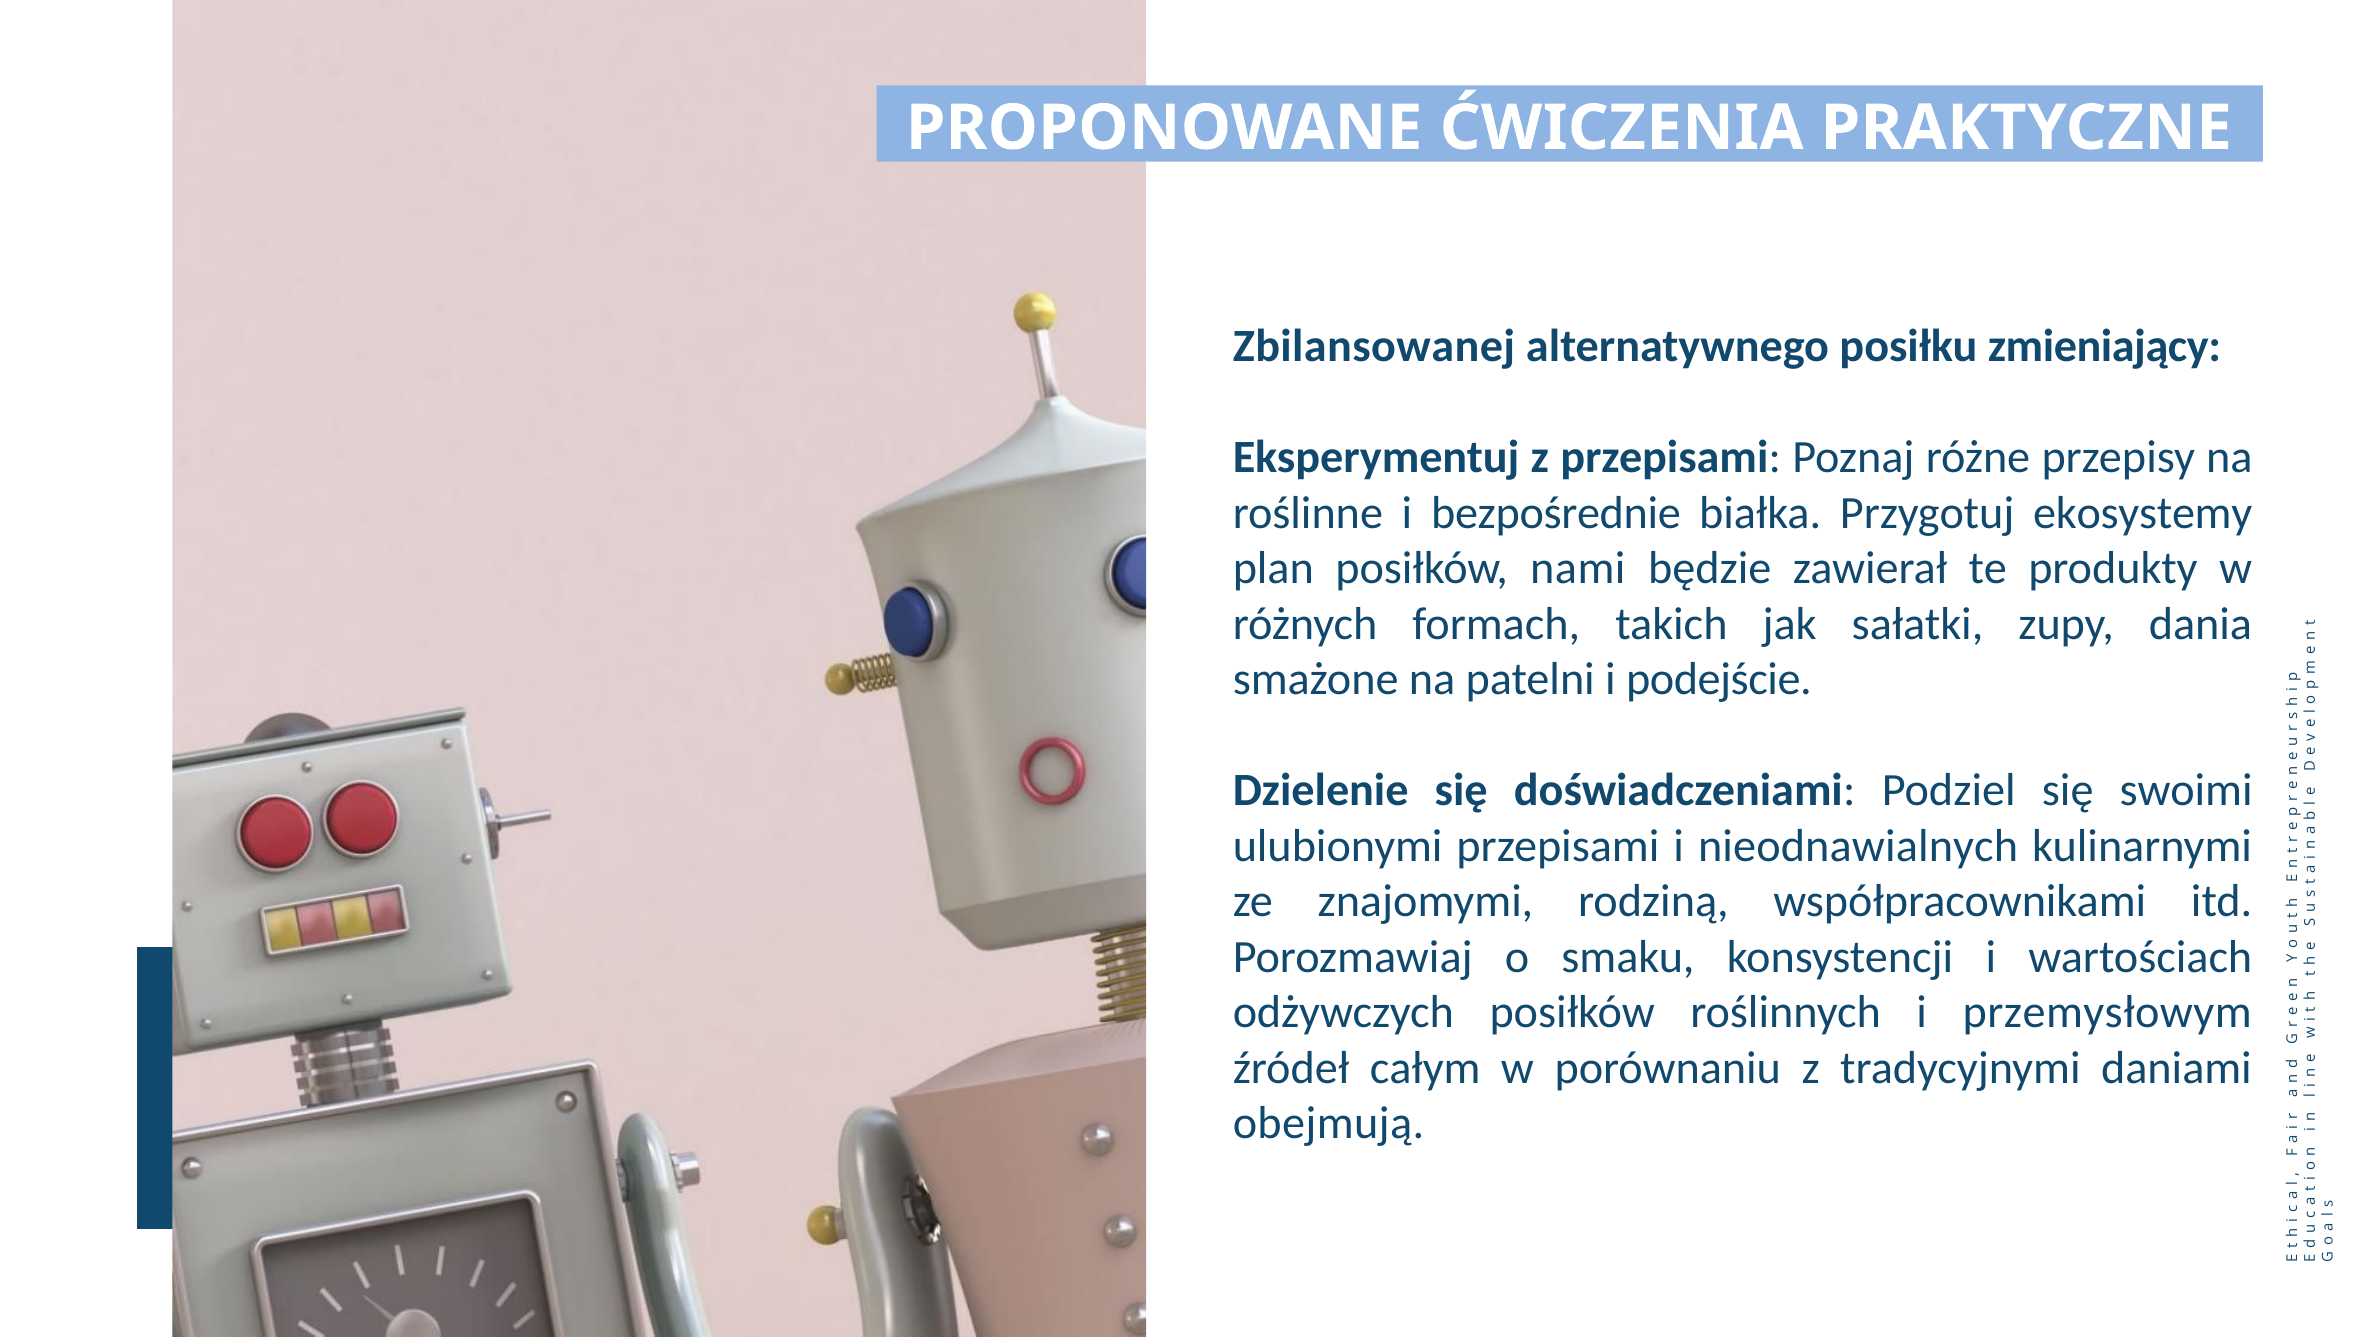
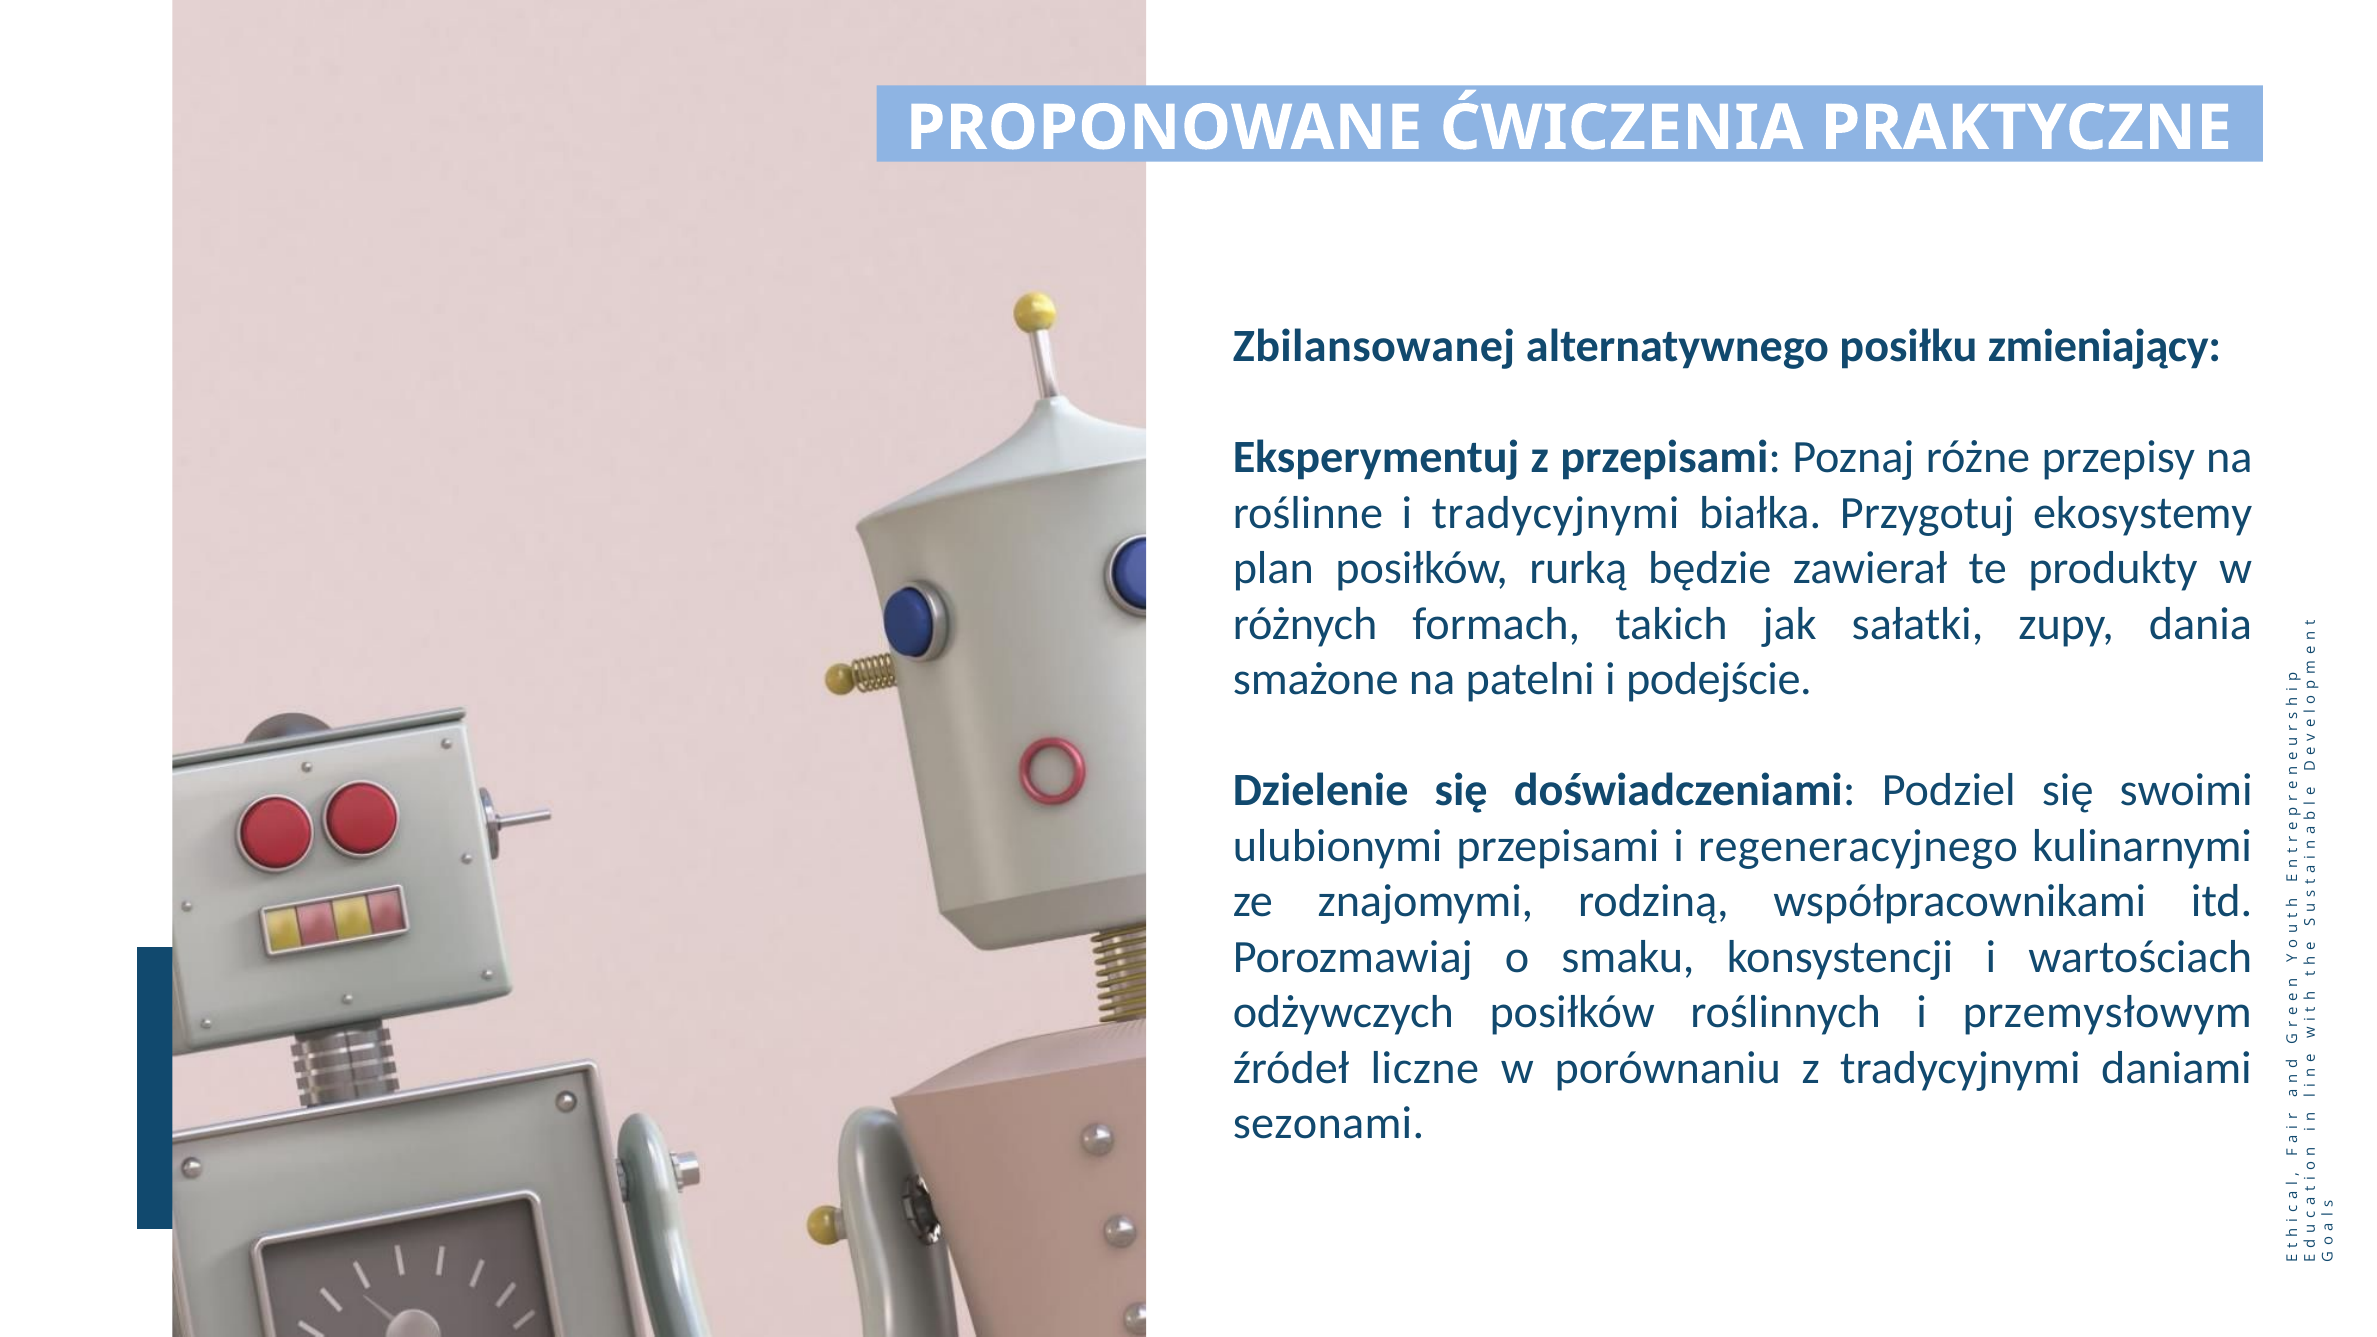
i bezpośrednie: bezpośrednie -> tradycyjnymi (1556, 513)
nami: nami -> rurką (1578, 568)
nieodnawialnych: nieodnawialnych -> regeneracyjnego (1858, 846)
całym: całym -> liczne (1425, 1068)
obejmują: obejmują -> sezonami (1329, 1123)
